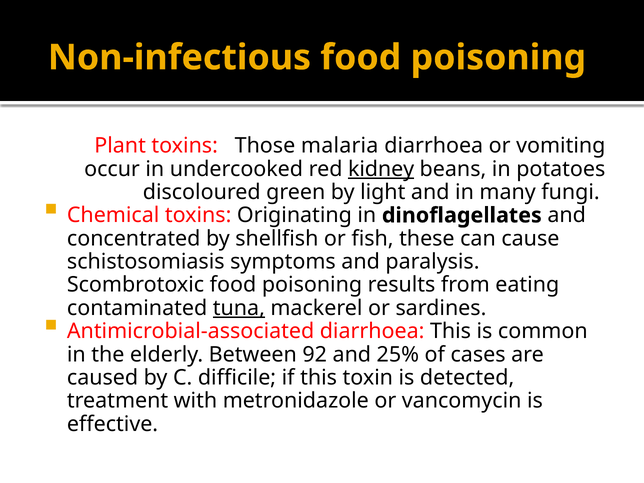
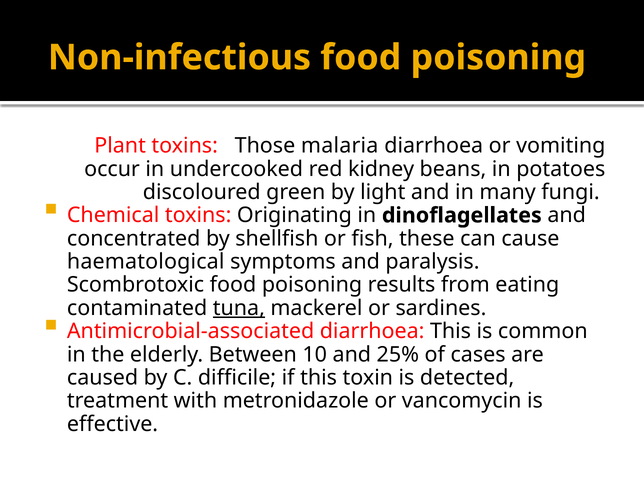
kidney underline: present -> none (381, 169)
schistosomiasis: schistosomiasis -> haematological (146, 262)
92: 92 -> 10 (315, 354)
